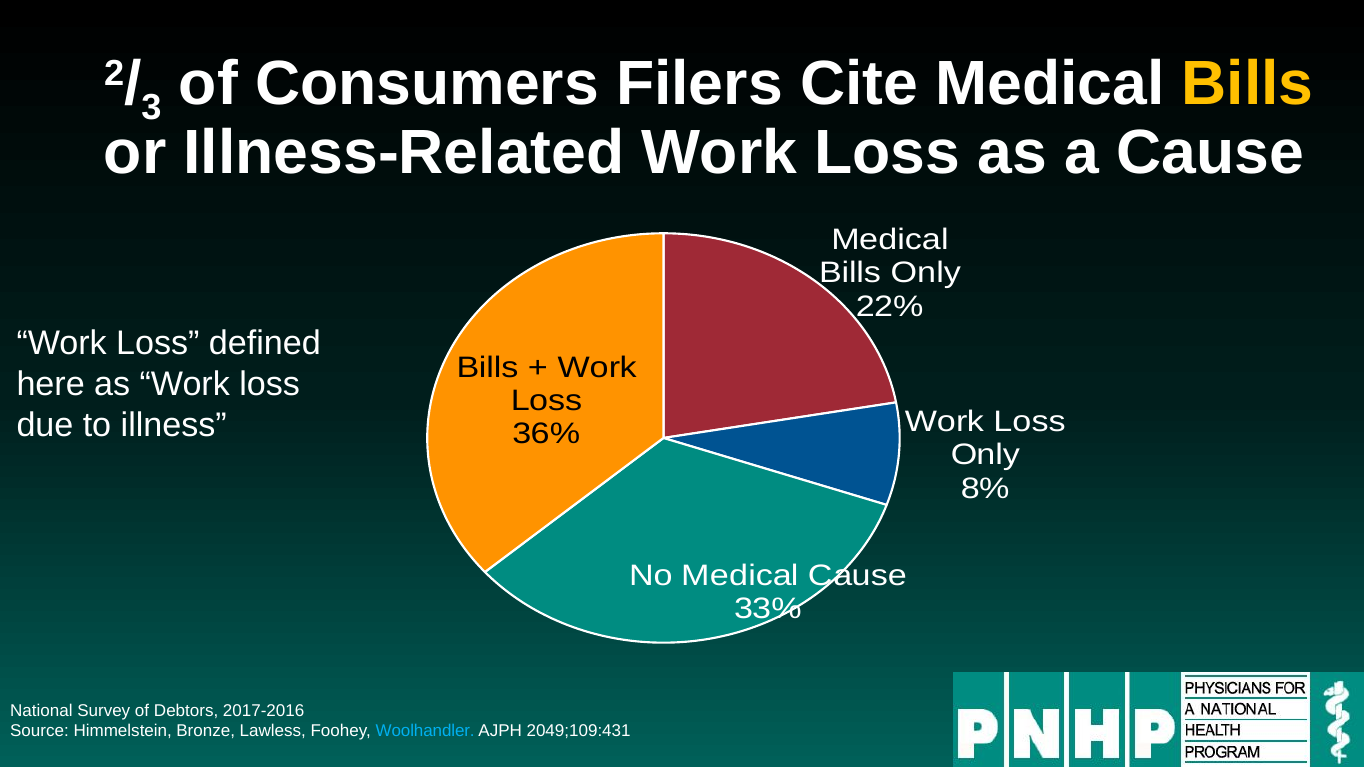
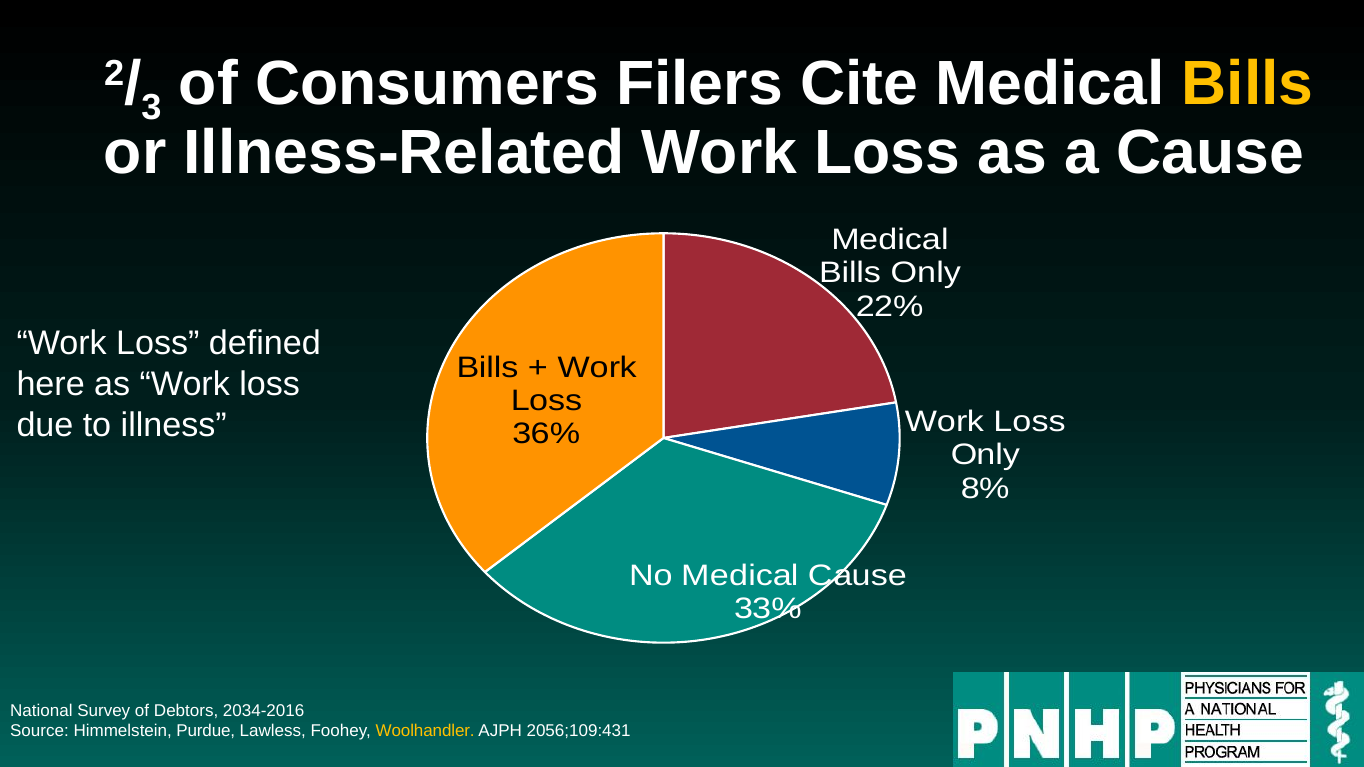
2017-2016: 2017-2016 -> 2034-2016 (264, 711)
Bronze: Bronze -> Purdue (206, 732)
Woolhandler colour: light blue -> yellow (425, 732)
2049;109:431: 2049;109:431 -> 2056;109:431 (579, 732)
